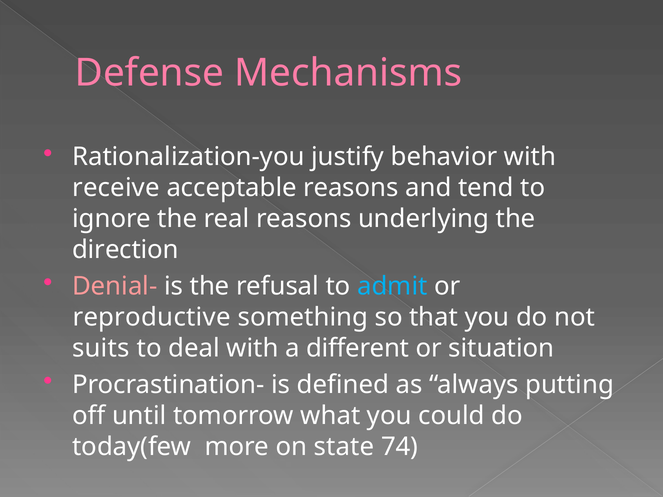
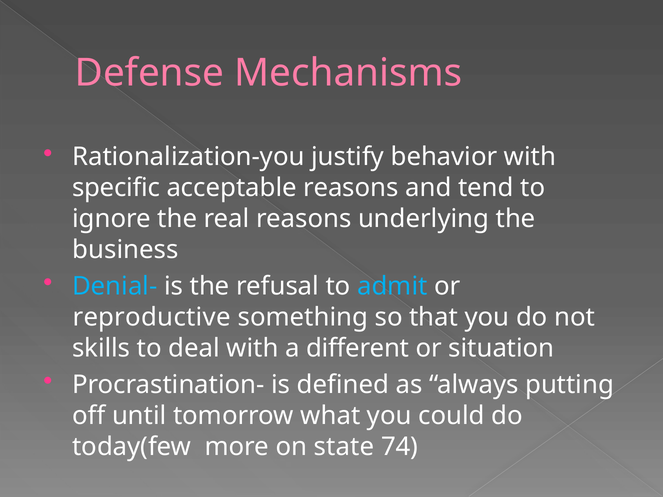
receive: receive -> specific (116, 188)
direction: direction -> business (125, 250)
Denial- colour: pink -> light blue (115, 286)
suits: suits -> skills (101, 348)
